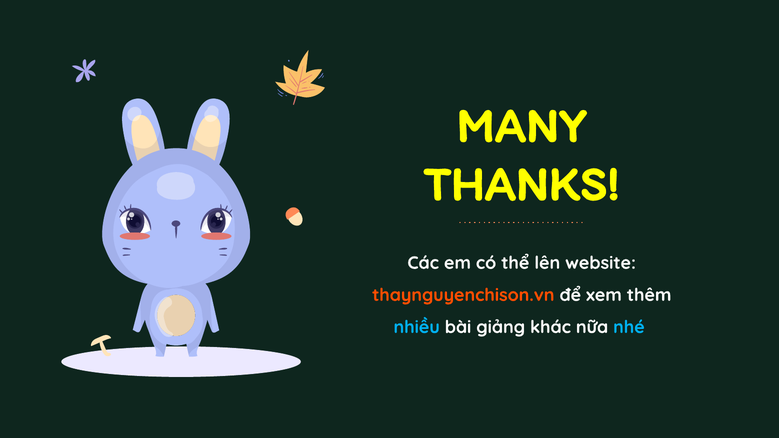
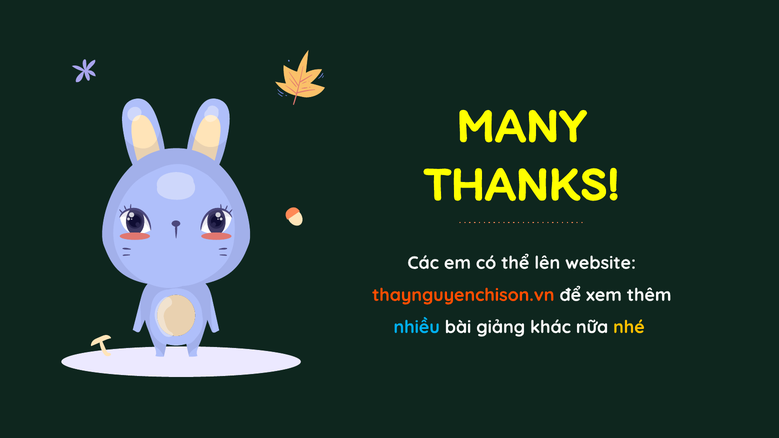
nhé colour: light blue -> yellow (629, 327)
